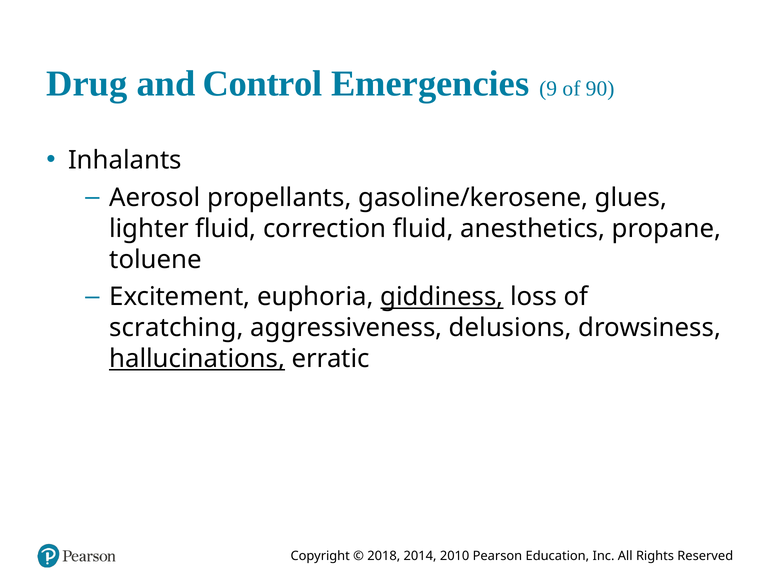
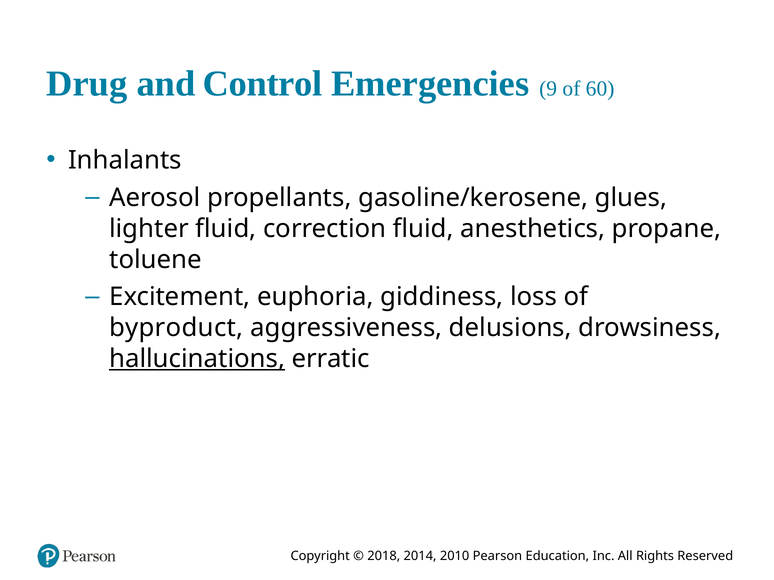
90: 90 -> 60 (600, 89)
giddiness underline: present -> none (442, 297)
scratching: scratching -> byproduct (176, 328)
